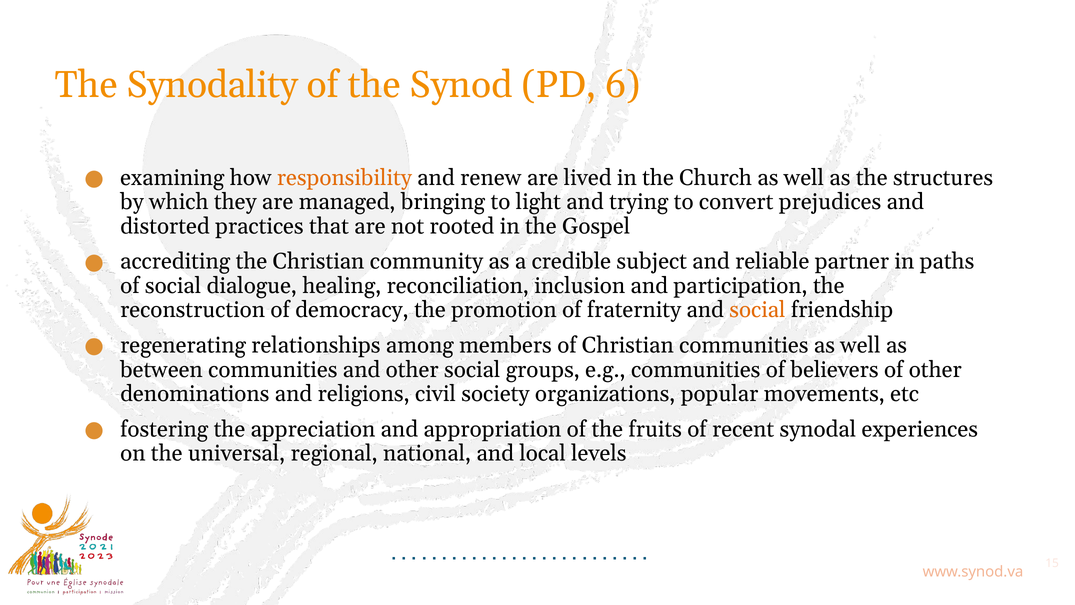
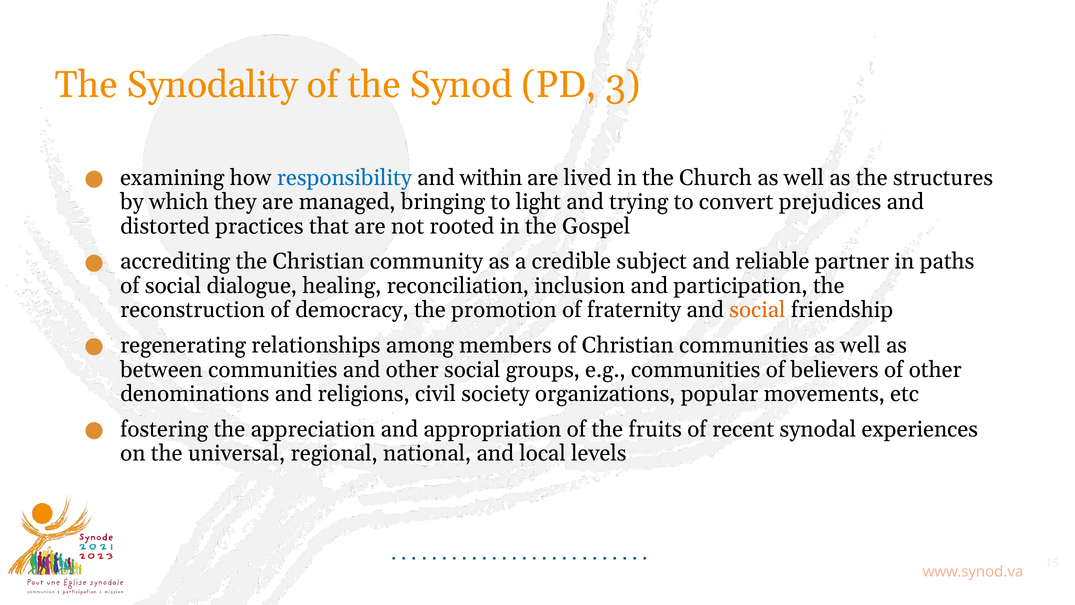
6: 6 -> 3 (623, 85)
responsibility colour: orange -> blue (344, 178)
renew: renew -> within (491, 178)
